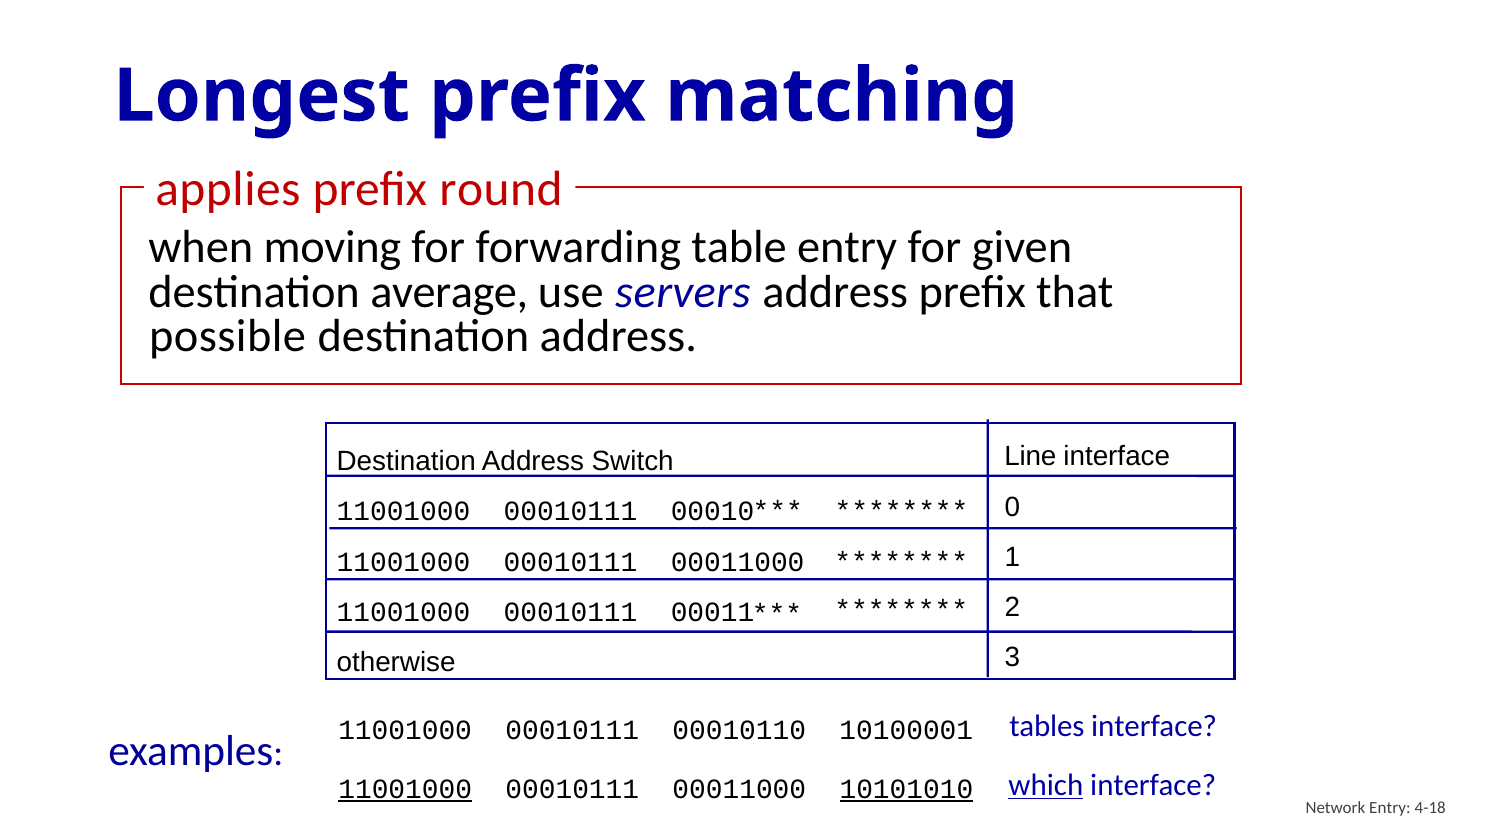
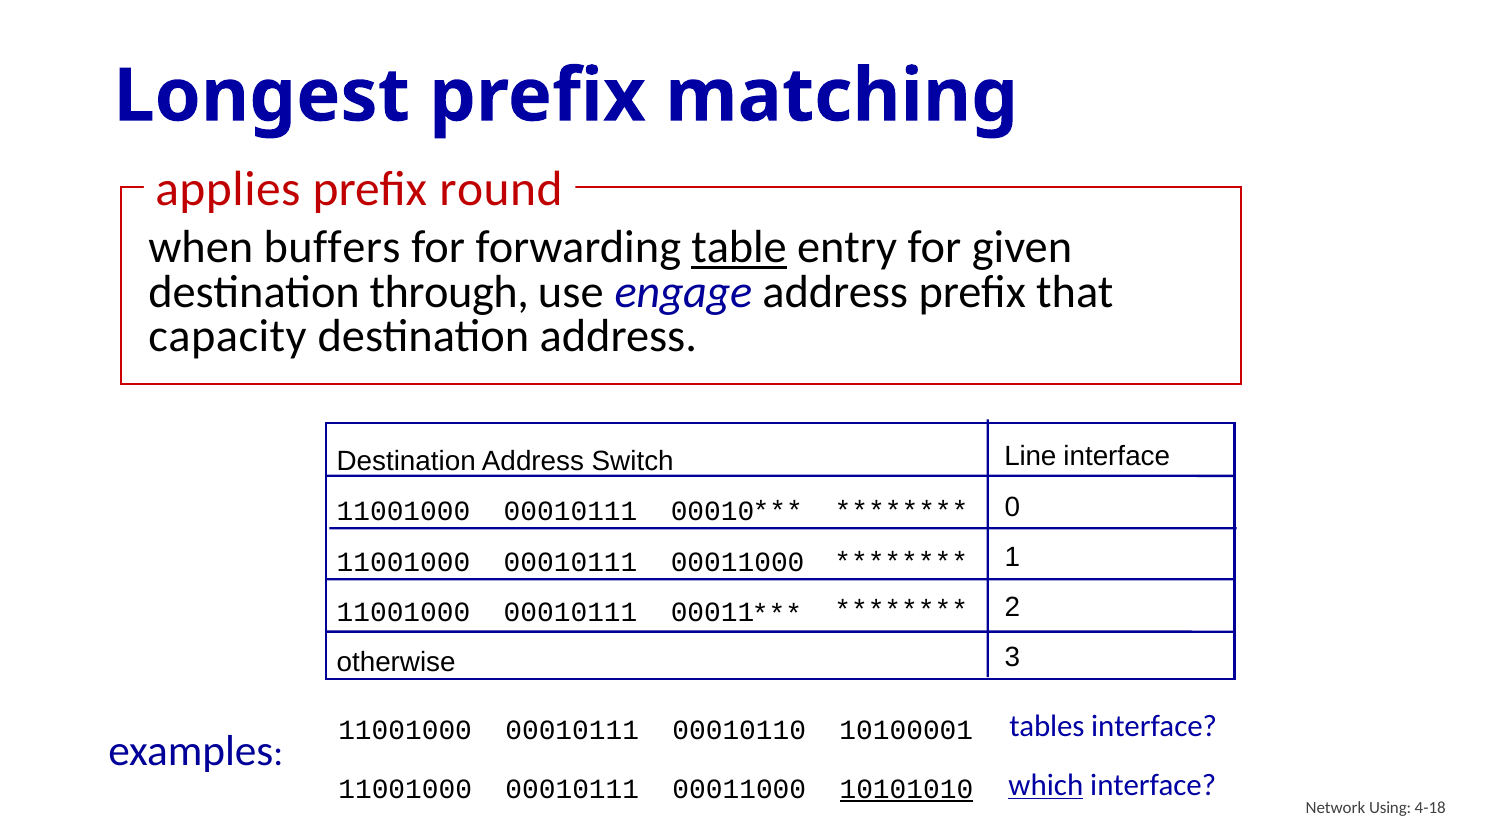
moving: moving -> buffers (332, 248)
table underline: none -> present (739, 248)
average: average -> through (449, 292)
servers: servers -> engage (683, 292)
possible: possible -> capacity (228, 337)
11001000 underline: present -> none (405, 790)
Network Entry: Entry -> Using (1390, 808)
